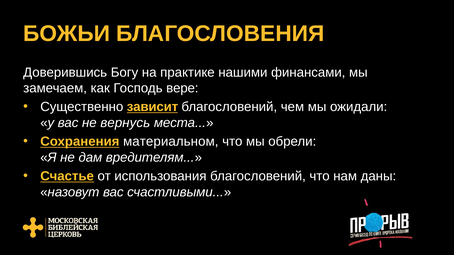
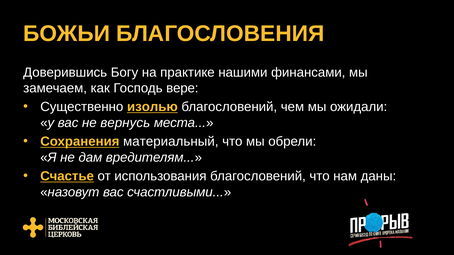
зависит: зависит -> изолью (152, 107)
материальном: материальном -> материальный (171, 142)
